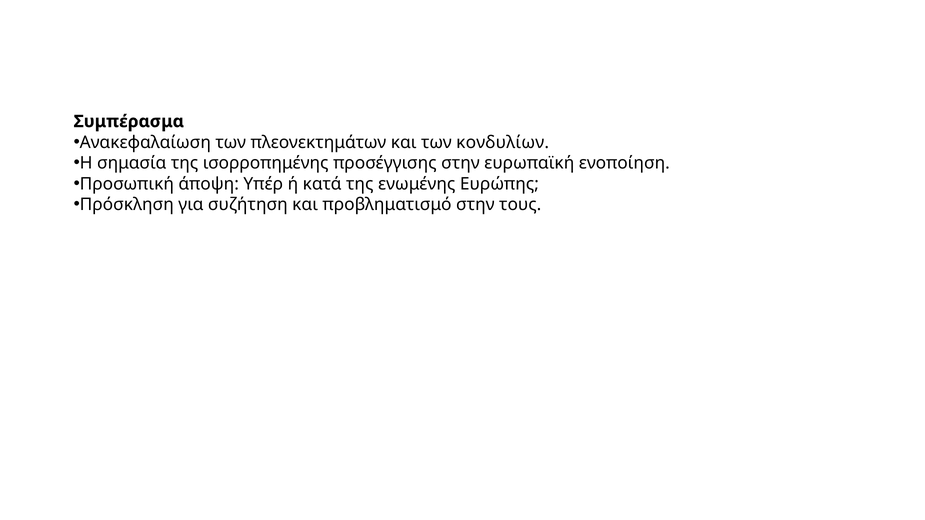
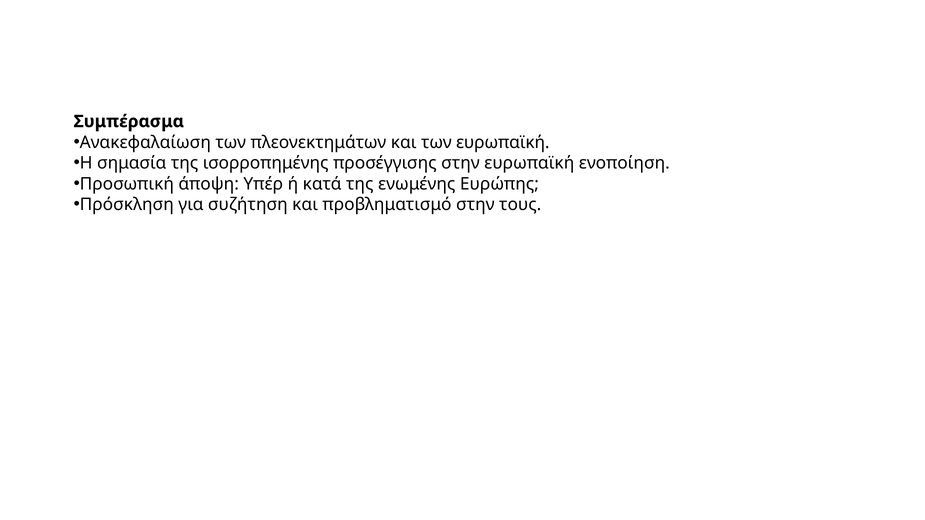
των κονδυλίων: κονδυλίων -> ευρωπαϊκή (503, 142)
